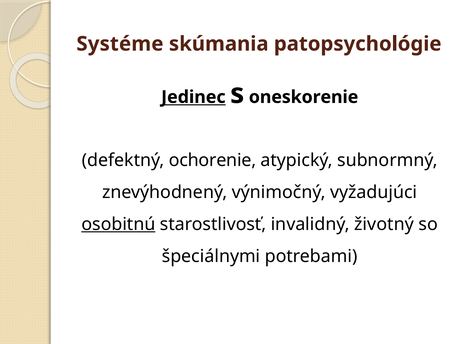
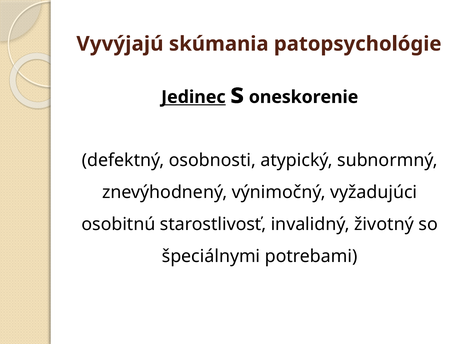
Systéme: Systéme -> Vyvýjajú (120, 44)
ochorenie: ochorenie -> osobnosti (212, 160)
osobitnú underline: present -> none (118, 224)
